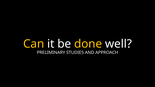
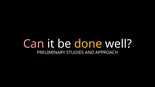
Can colour: yellow -> pink (34, 44)
